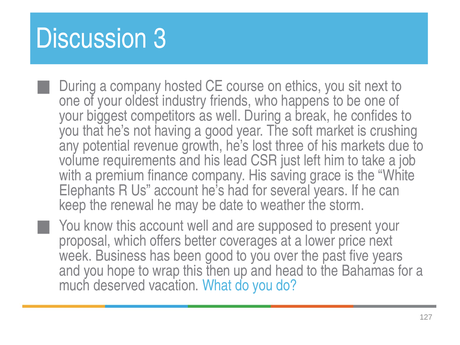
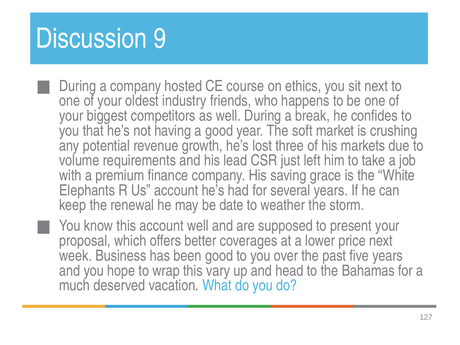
3: 3 -> 9 (160, 39)
then: then -> vary (218, 271)
